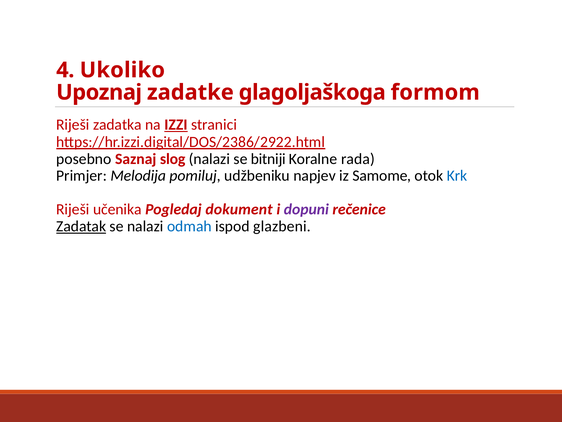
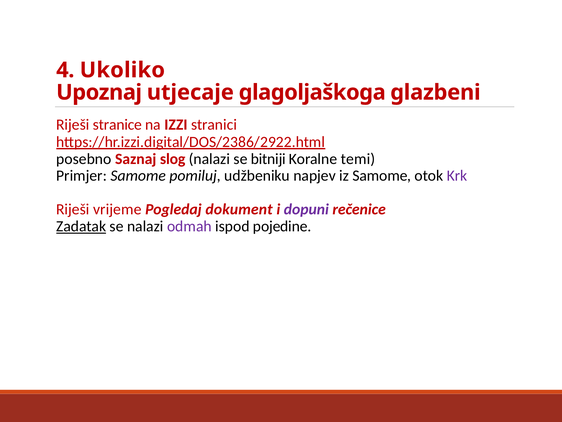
zadatke: zadatke -> utjecaje (190, 92)
formom: formom -> glazbeni (435, 92)
zadatka: zadatka -> stranice (117, 125)
IZZI underline: present -> none (176, 125)
rada: rada -> temi (358, 159)
Primjer Melodija: Melodija -> Samome (138, 176)
Krk colour: blue -> purple (457, 176)
učenika: učenika -> vrijeme (117, 209)
odmah colour: blue -> purple (189, 226)
glazbeni: glazbeni -> pojedine (282, 226)
